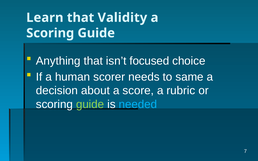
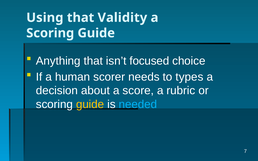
Learn: Learn -> Using (45, 18)
same: same -> types (189, 77)
guide colour: light green -> yellow (90, 105)
